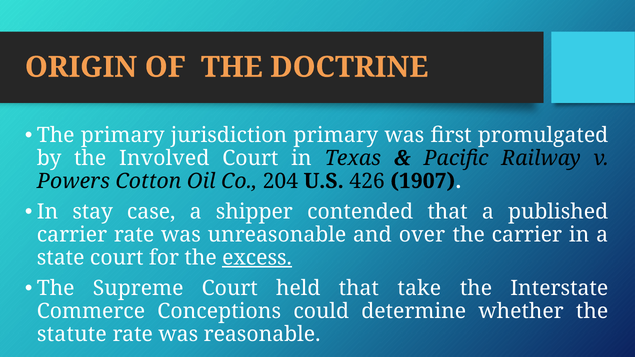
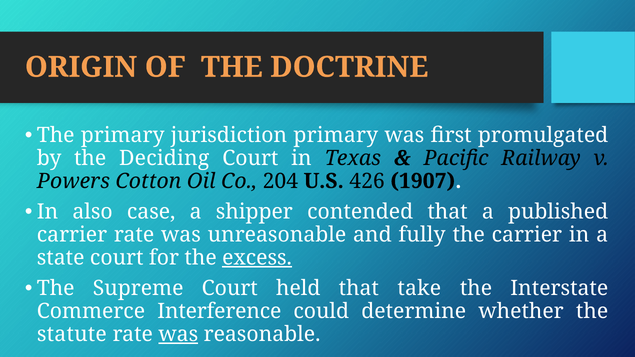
Involved: Involved -> Deciding (164, 158)
stay: stay -> also (93, 212)
over: over -> fully (422, 235)
Conceptions: Conceptions -> Interference (219, 311)
was underline: none -> present (178, 334)
